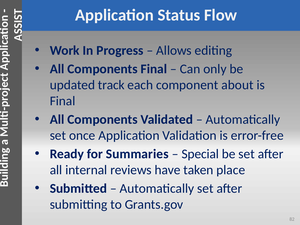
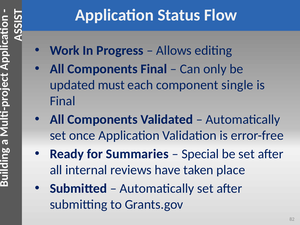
track: track -> must (111, 85)
about: about -> single (237, 85)
